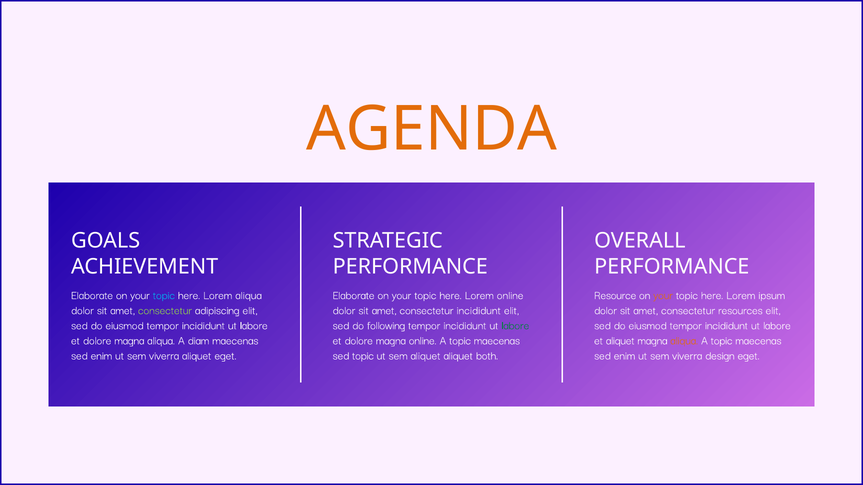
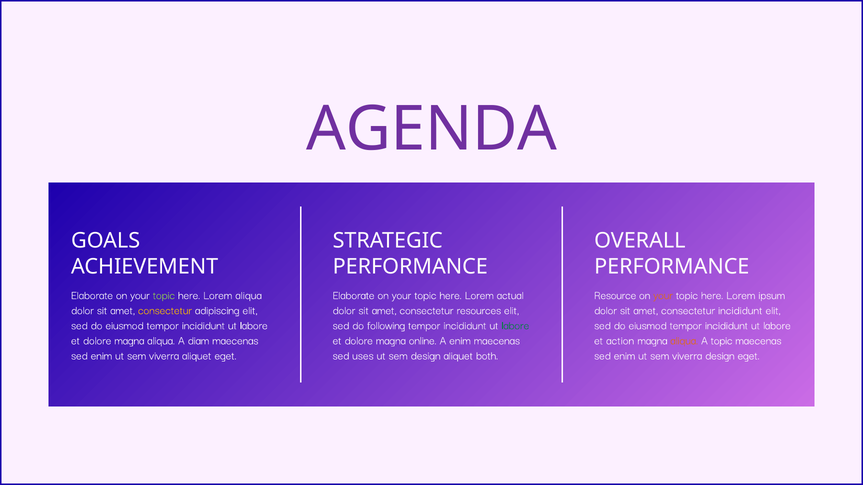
AGENDA colour: orange -> purple (432, 129)
topic colour: light blue -> light green (164, 295)
Lorem online: online -> actual (510, 295)
consectetur colour: light green -> yellow (165, 310)
consectetur incididunt: incididunt -> resources (479, 310)
consectetur resources: resources -> incididunt (740, 310)
topic: topic -> enim (460, 340)
et aliquet: aliquet -> action (620, 340)
sed topic: topic -> uses (363, 356)
sem aliquet: aliquet -> design (426, 356)
